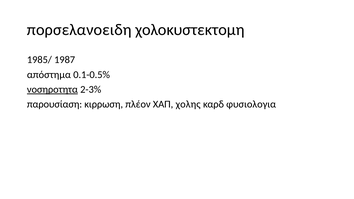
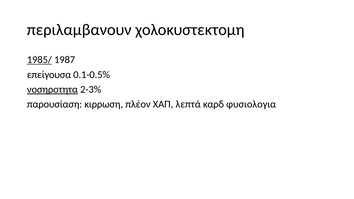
πορσελανοειδη: πορσελανοειδη -> περιλαμβανουν (79, 30)
1985/ underline: none -> present (39, 60)
απόστημα: απόστημα -> επείγουσα (49, 75)
χολης: χολης -> λεπτά (188, 104)
